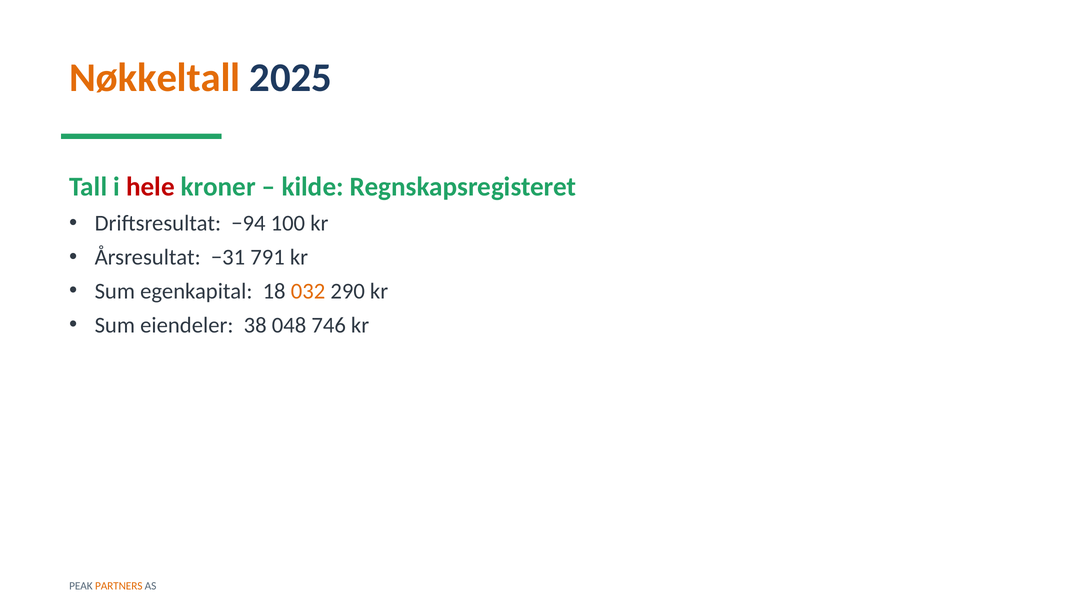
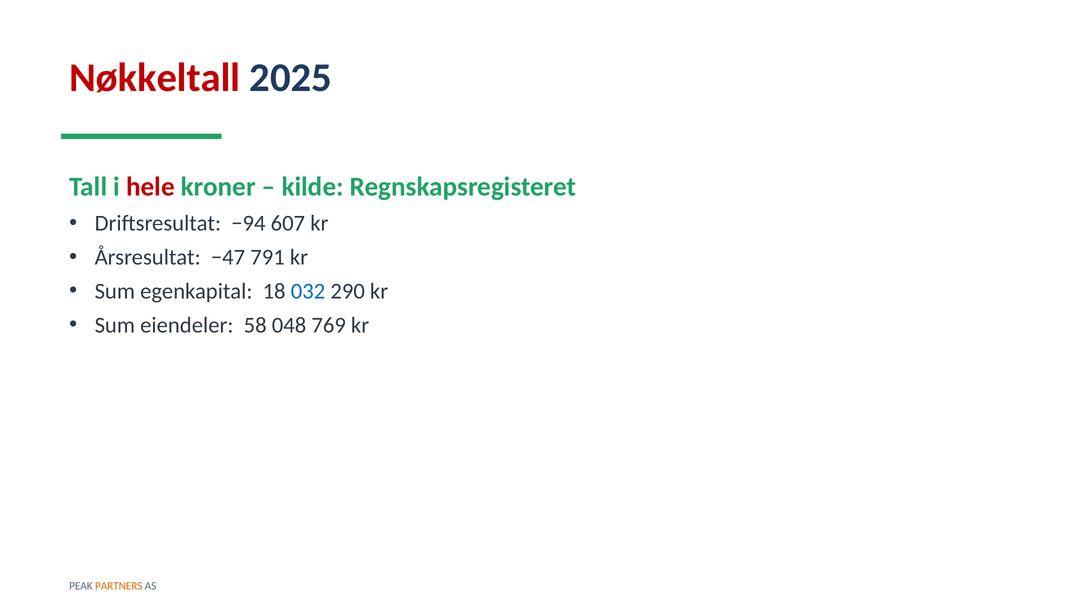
Nøkkeltall colour: orange -> red (155, 78)
100: 100 -> 607 (288, 224)
−31: −31 -> −47 (228, 258)
032 colour: orange -> blue (308, 291)
38: 38 -> 58 (255, 325)
746: 746 -> 769 (329, 325)
